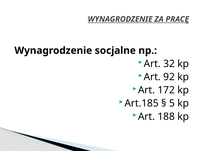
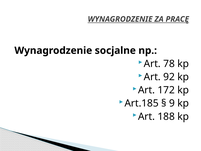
32: 32 -> 78 (169, 64)
5: 5 -> 9 (172, 103)
